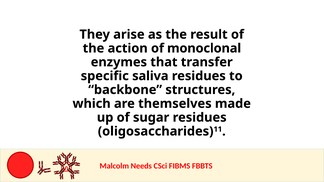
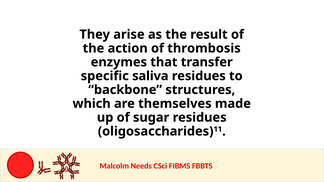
monoclonal: monoclonal -> thrombosis (204, 48)
